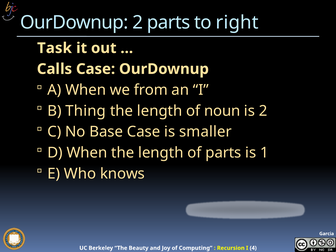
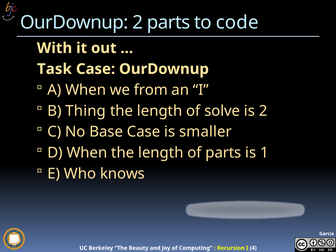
right: right -> code (237, 23)
Task: Task -> With (55, 48)
Calls: Calls -> Task (54, 69)
noun: noun -> solve (222, 111)
